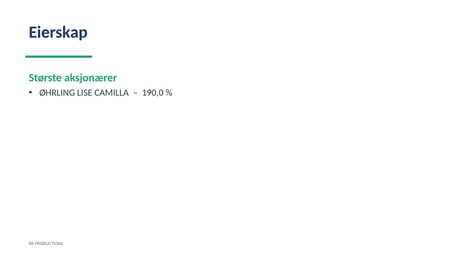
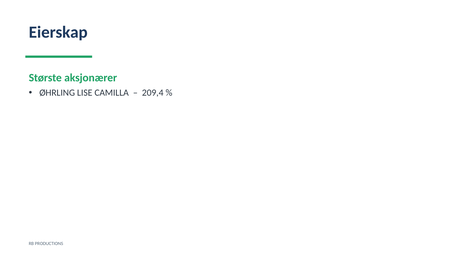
190,0: 190,0 -> 209,4 (153, 93)
